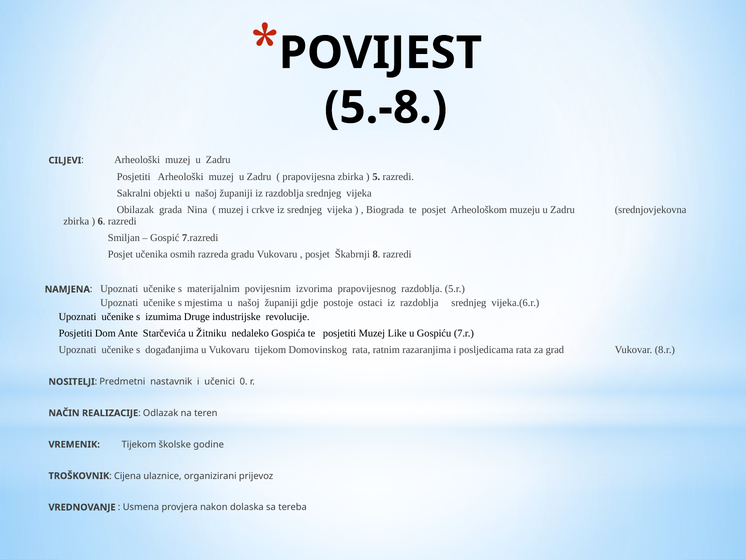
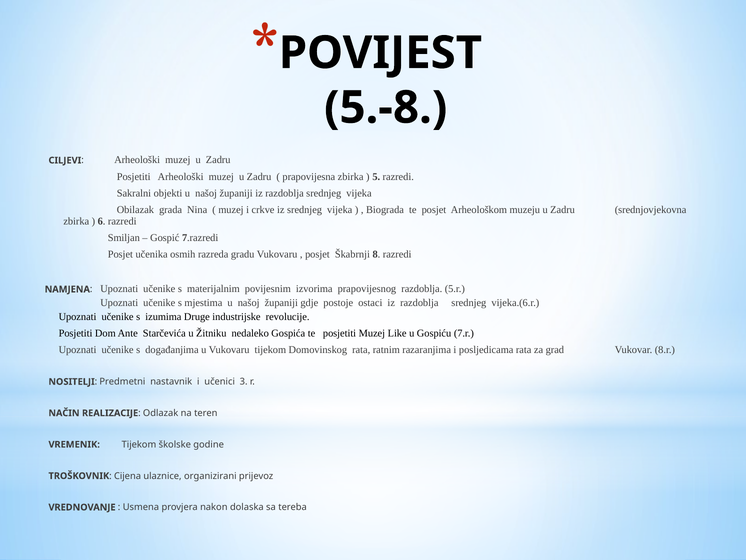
0: 0 -> 3 (244, 381)
